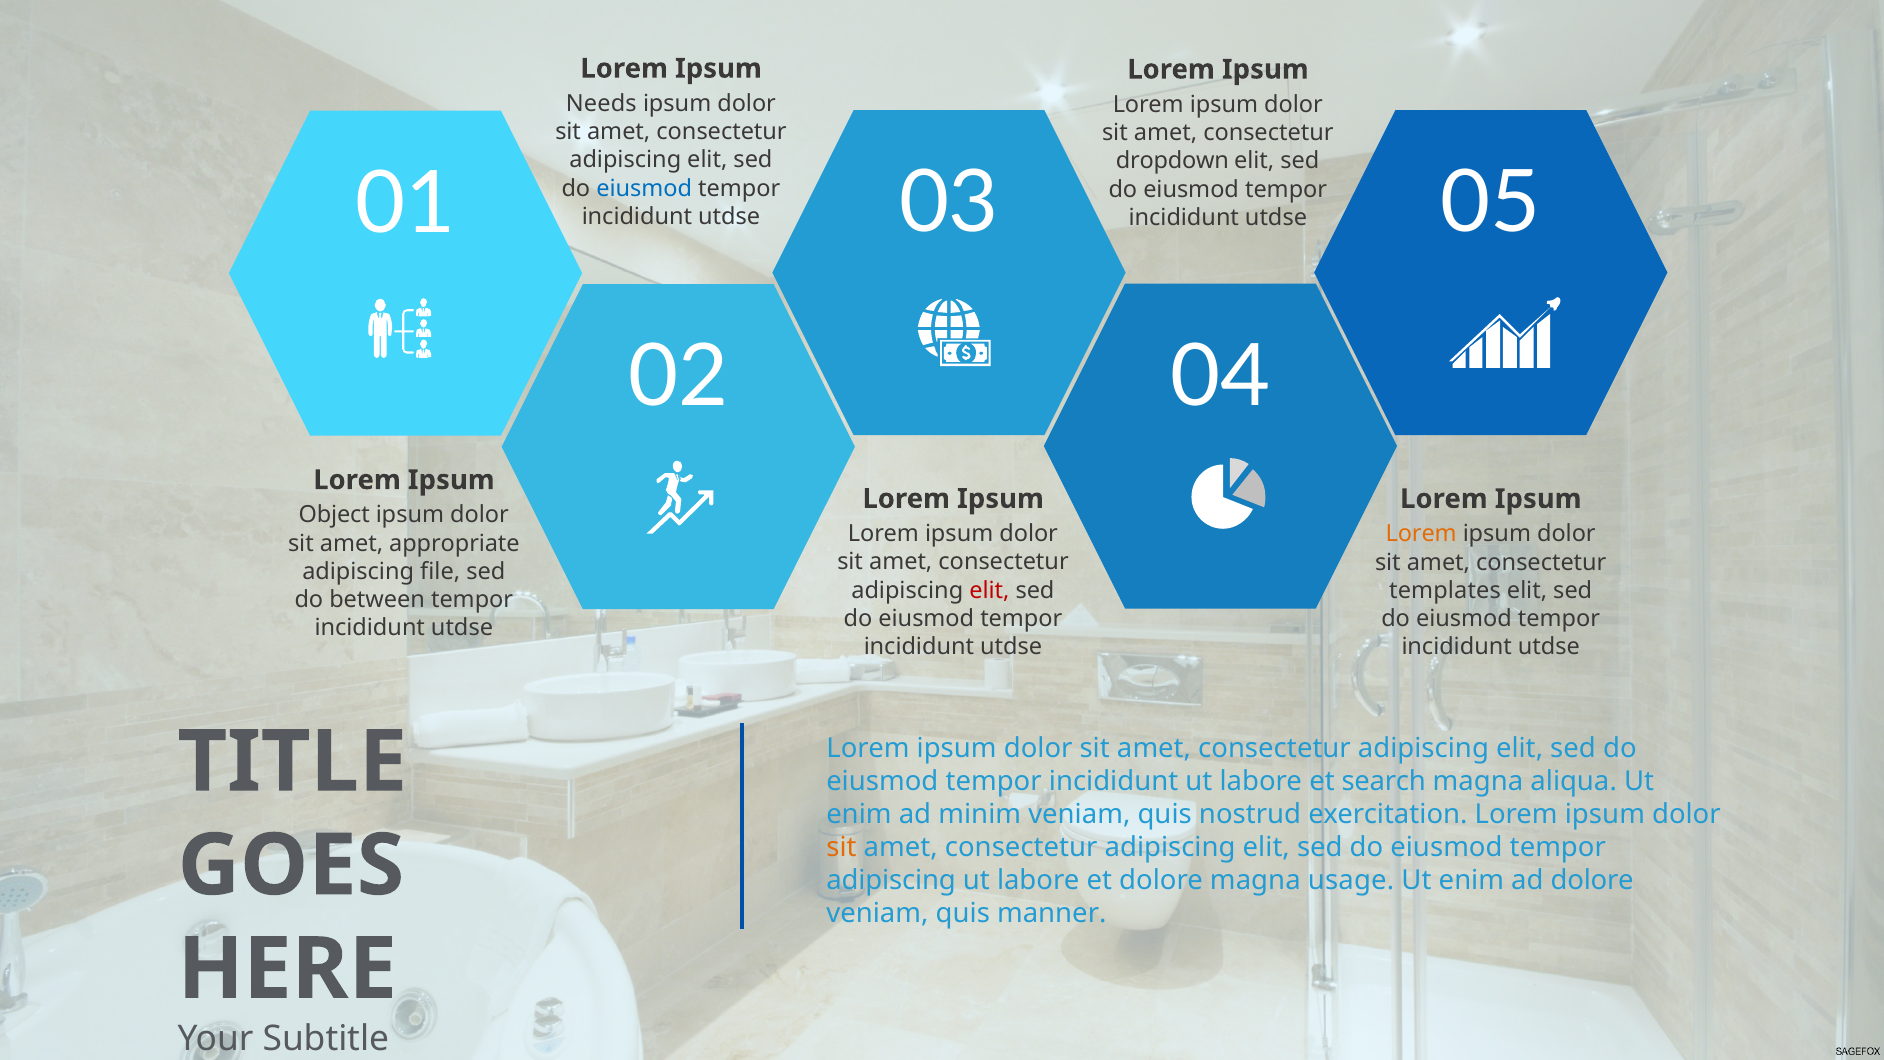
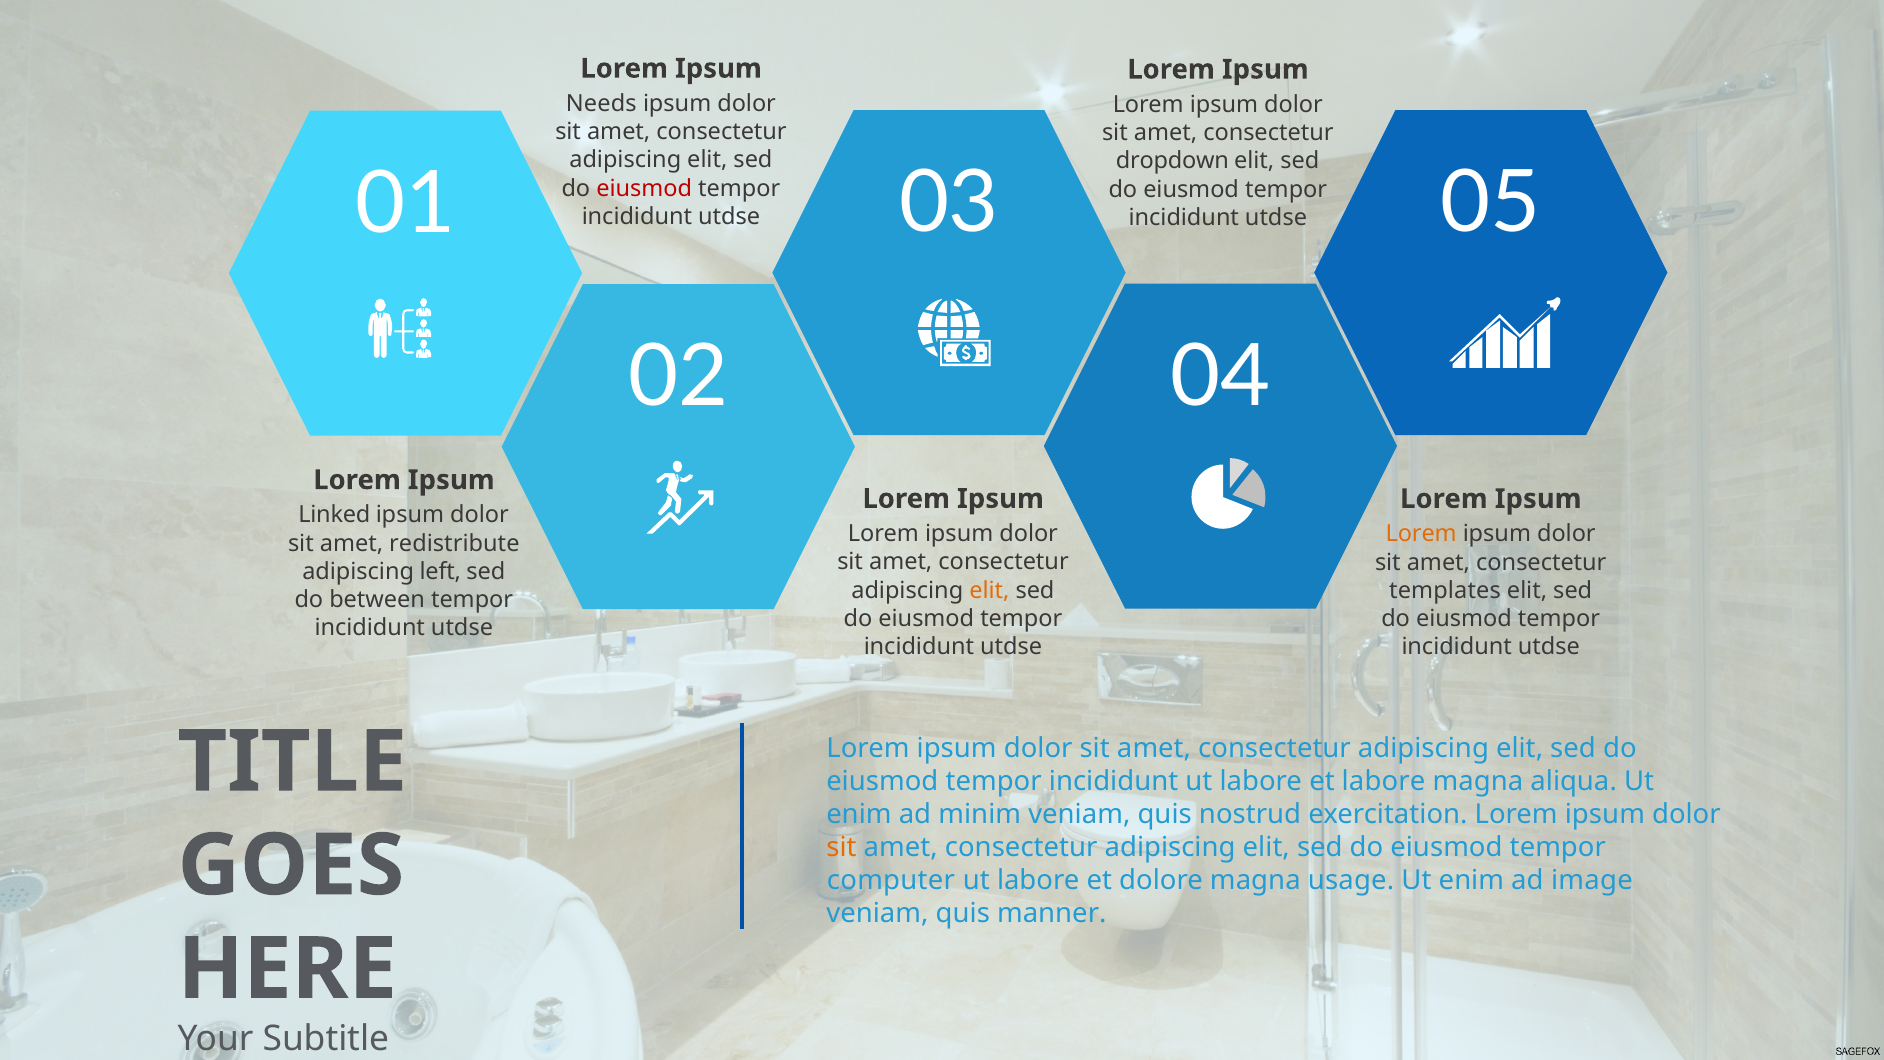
eiusmod colour: blue -> red (644, 188)
Object: Object -> Linked (334, 515)
appropriate: appropriate -> redistribute (454, 543)
file: file -> left (440, 572)
elit colour: red -> orange (989, 590)
et search: search -> labore (1384, 781)
adipiscing: adipiscing -> computer (891, 880)
ad dolore: dolore -> image (1592, 880)
